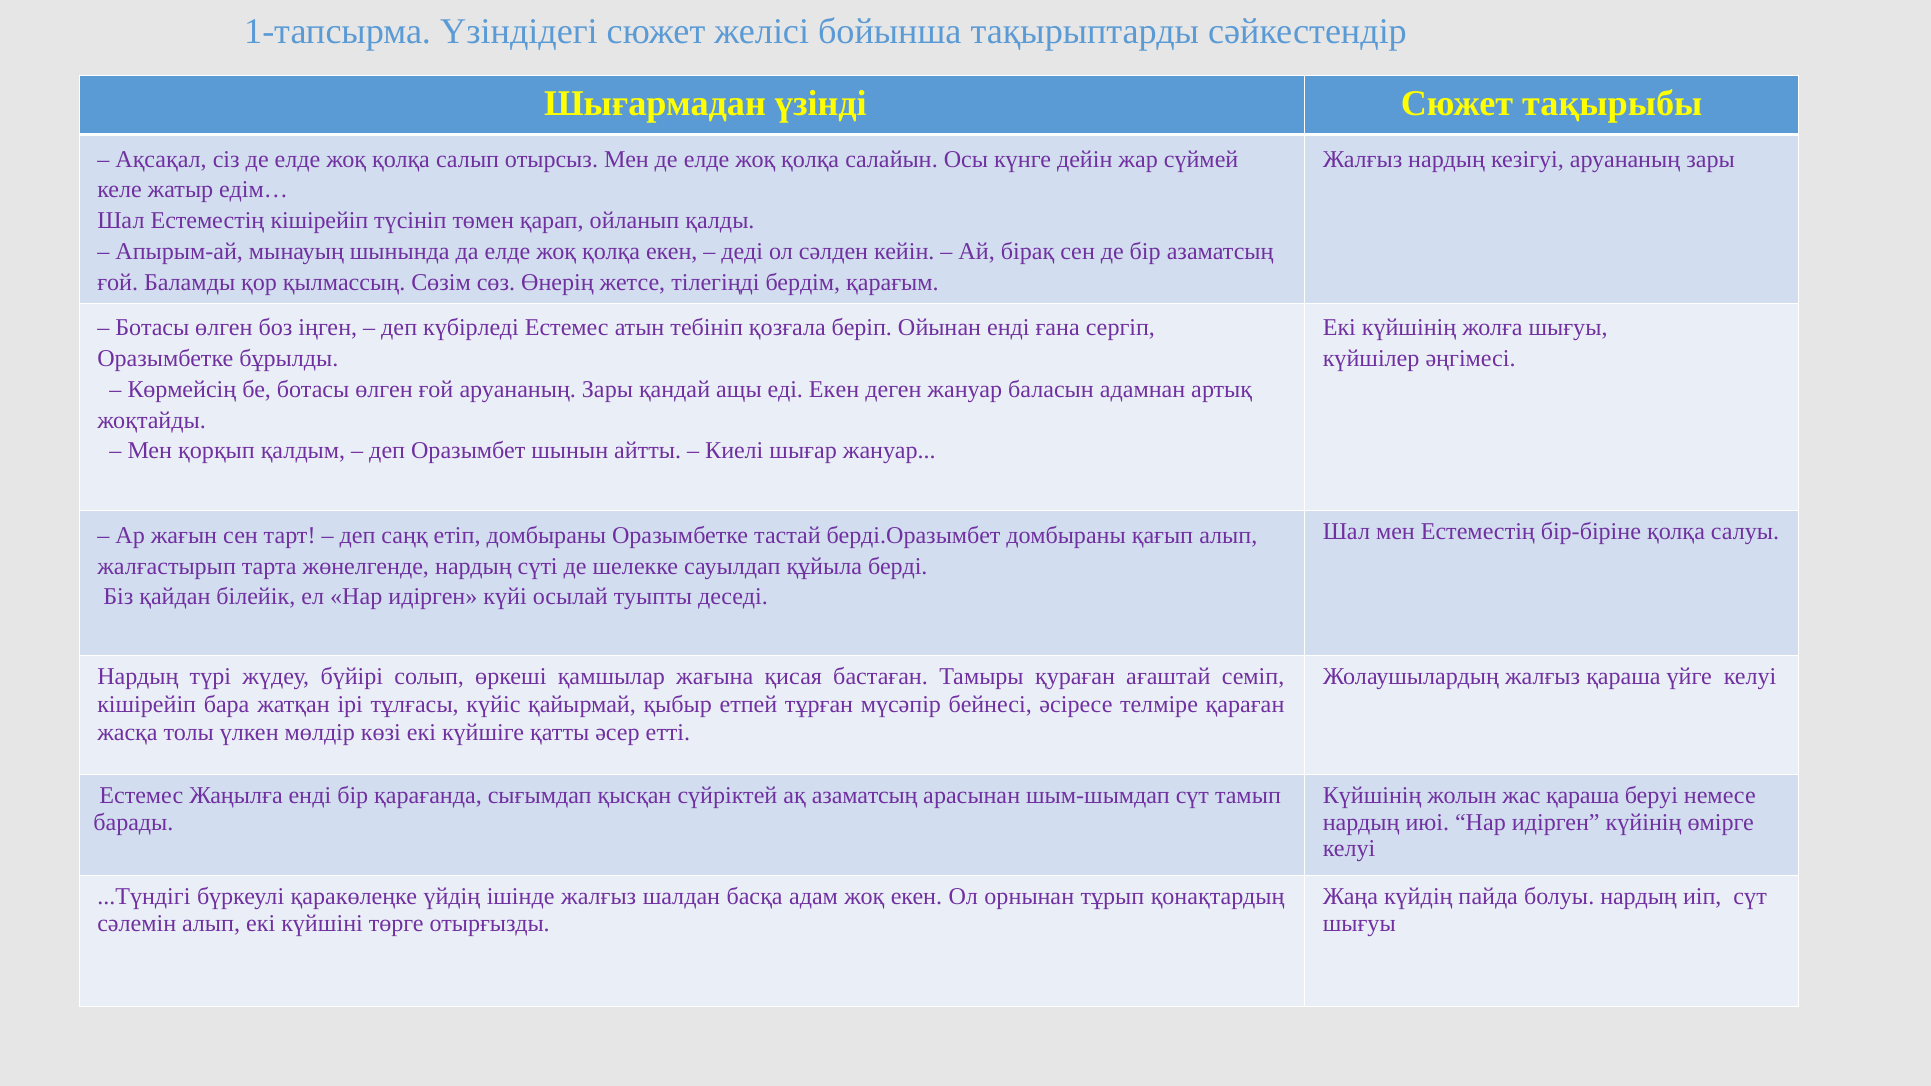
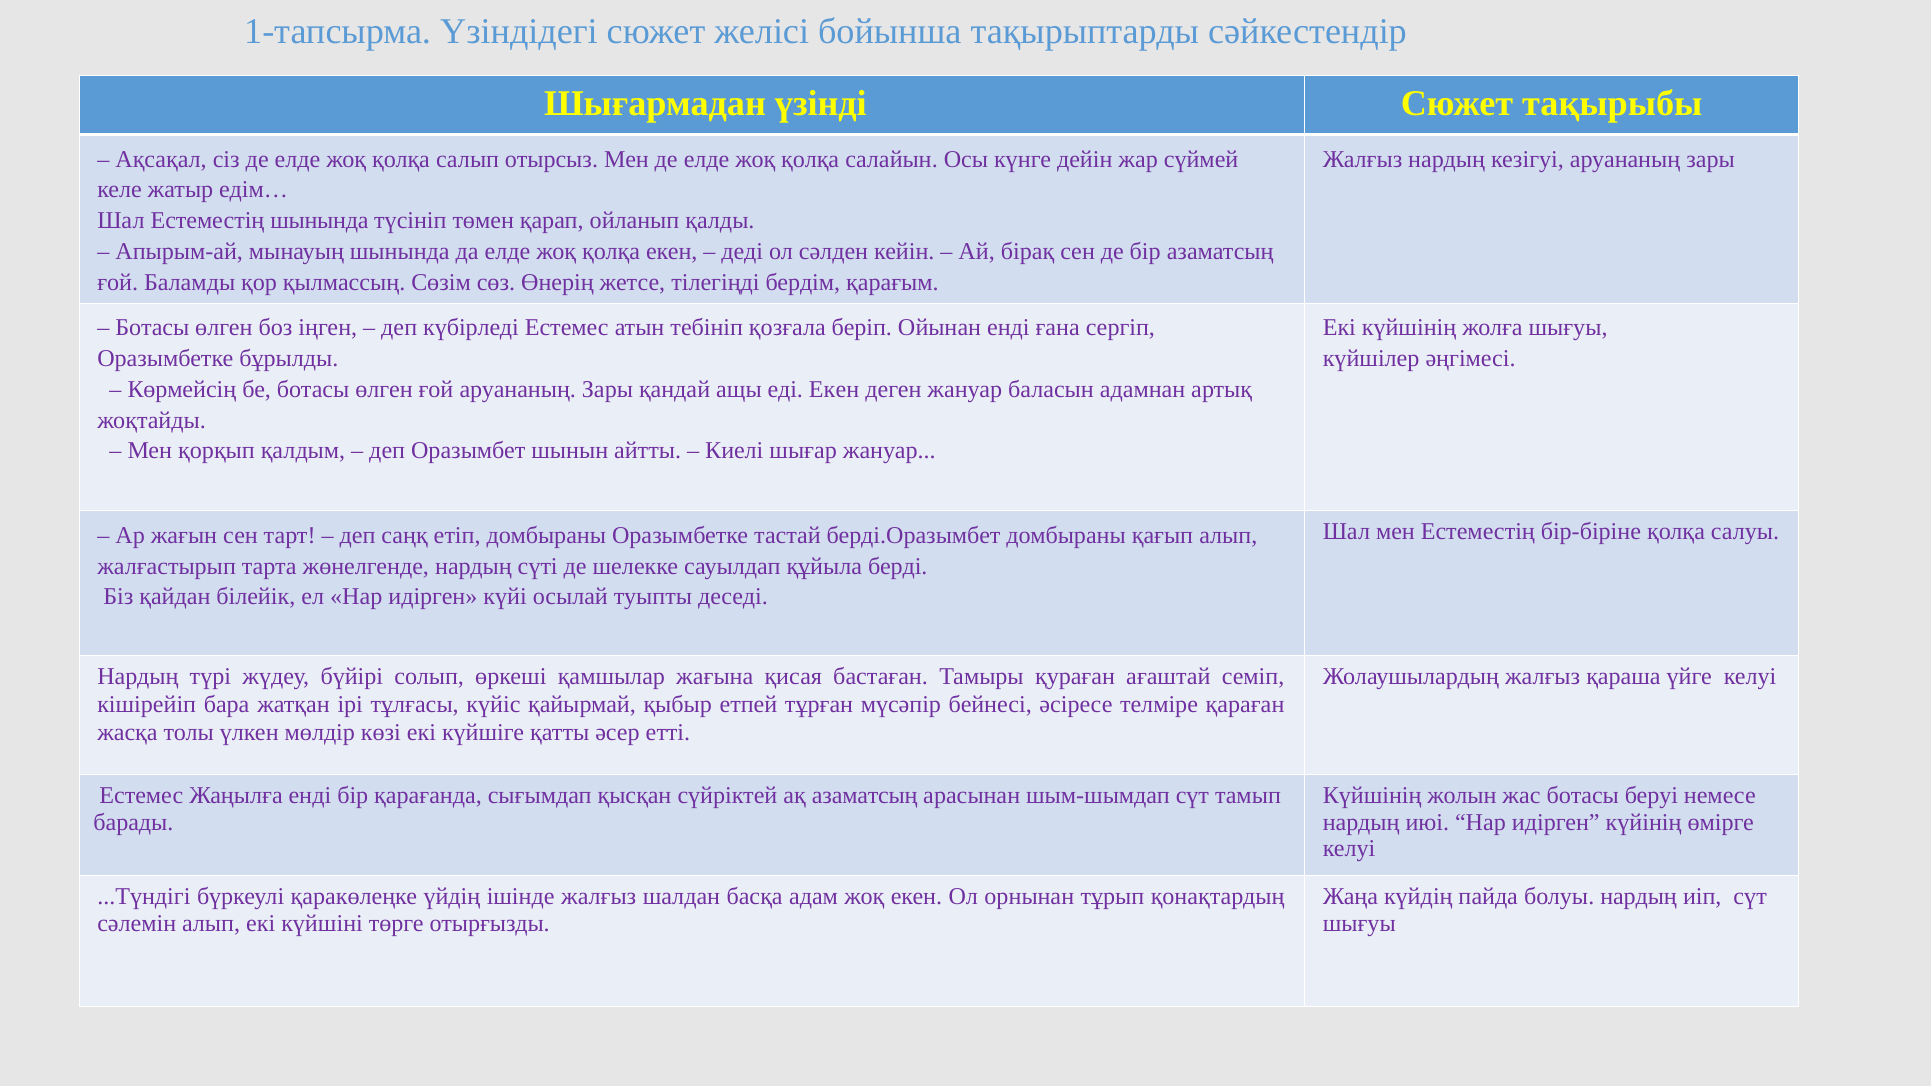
Естеместің кішірейіп: кішірейіп -> шынында (319, 221)
жас қараша: қараша -> ботасы (1583, 795)
